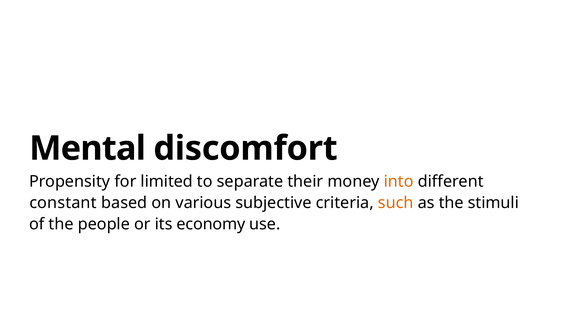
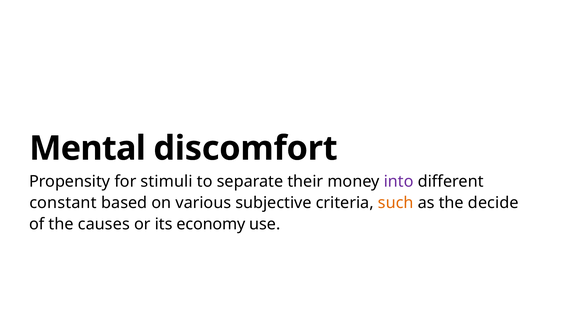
limited: limited -> stimuli (167, 182)
into colour: orange -> purple (399, 182)
stimuli: stimuli -> decide (493, 203)
people: people -> causes (104, 224)
